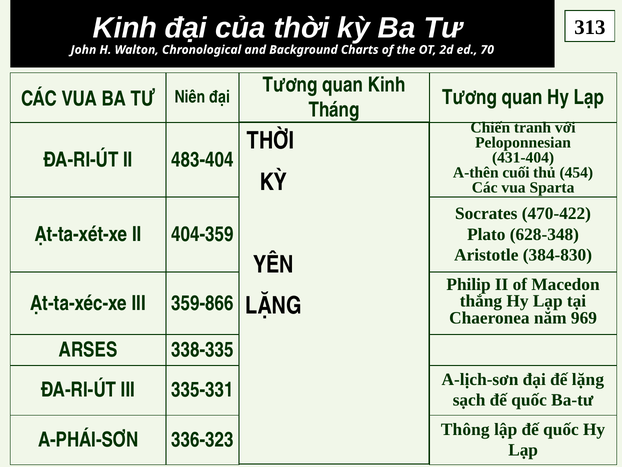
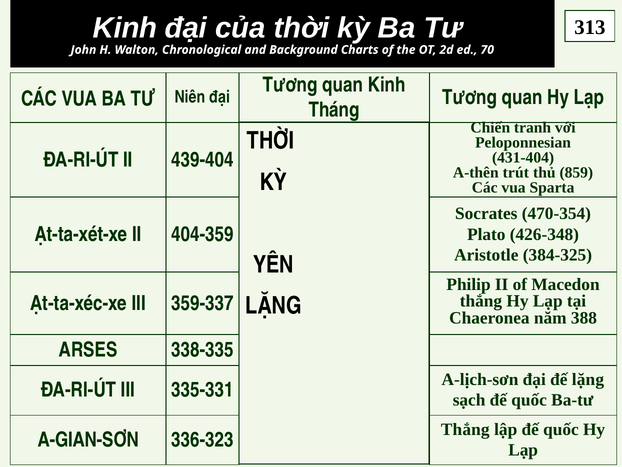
483-404: 483-404 -> 439-404 (203, 159)
cuối: cuối -> trút (516, 172)
454: 454 -> 859 (576, 172)
470-422: 470-422 -> 470-354 (556, 213)
628-348: 628-348 -> 426-348 (544, 234)
384-830: 384-830 -> 384-325 (557, 255)
359-866: 359-866 -> 359-337 (203, 303)
969: 969 -> 388 (584, 318)
Thông: Thông -> Thắng (465, 429)
A-PHÁI-SƠN: A-PHÁI-SƠN -> A-GIAN-SƠN (88, 439)
